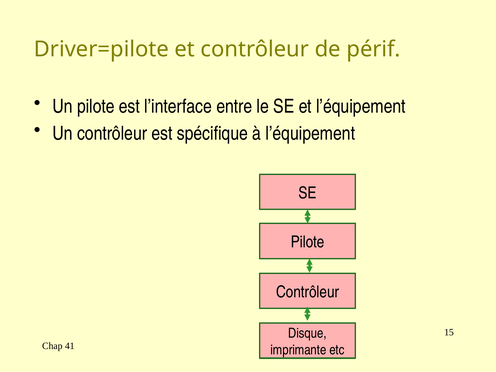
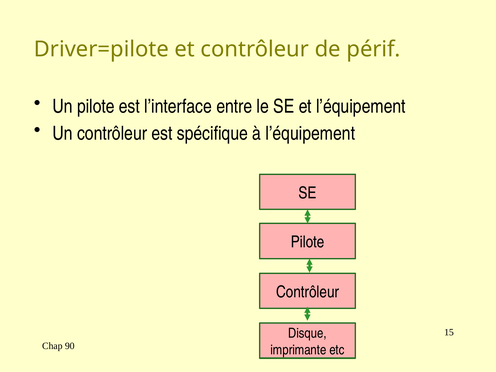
41: 41 -> 90 (70, 346)
